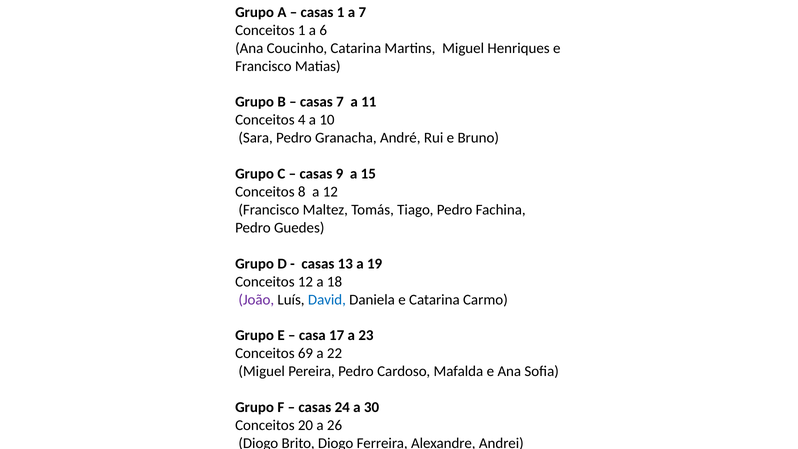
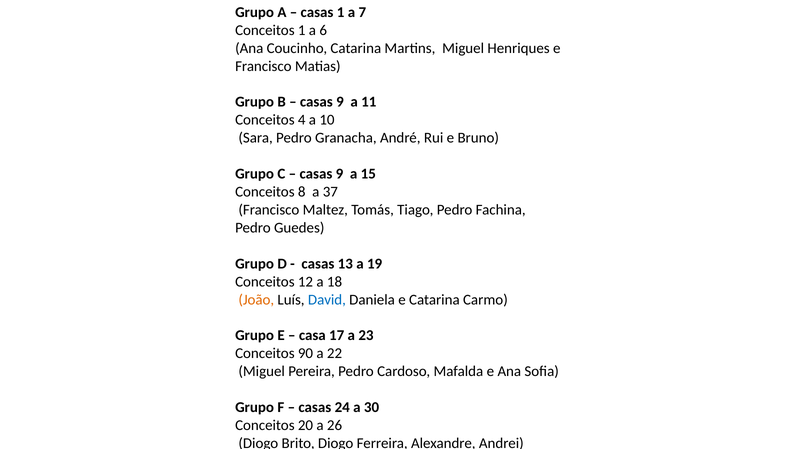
7: 7 -> 9 (340, 102)
a 12: 12 -> 37 (330, 192)
João colour: purple -> orange (256, 300)
69: 69 -> 90 (305, 353)
